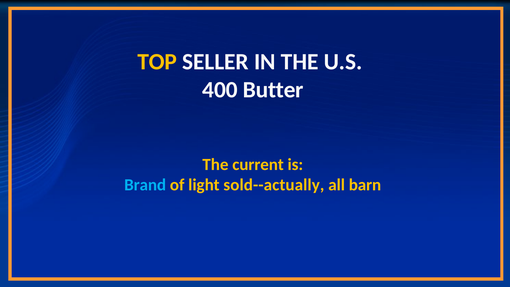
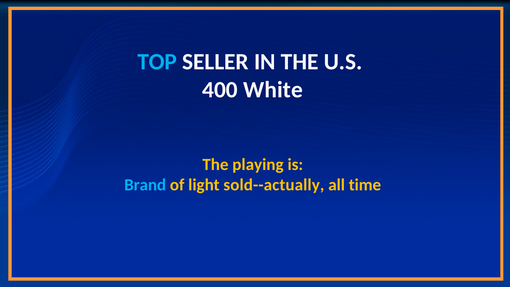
TOP colour: yellow -> light blue (157, 62)
Butter: Butter -> White (273, 90)
current: current -> playing (258, 164)
barn: barn -> time (365, 185)
